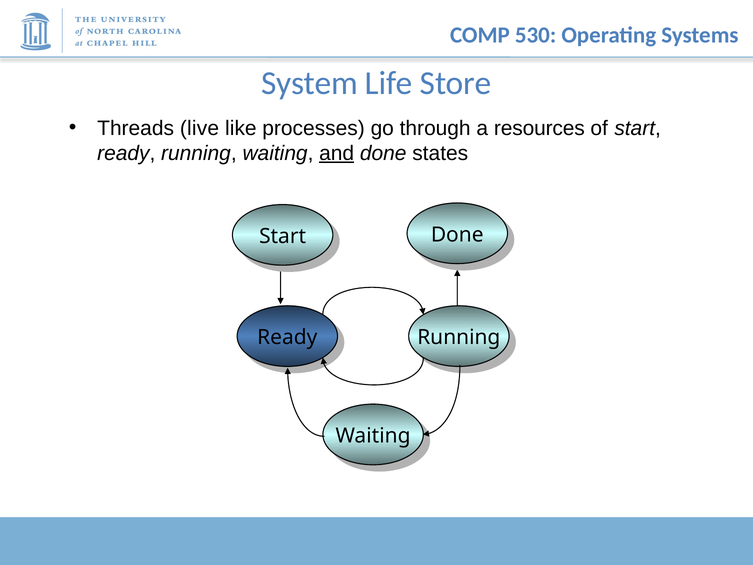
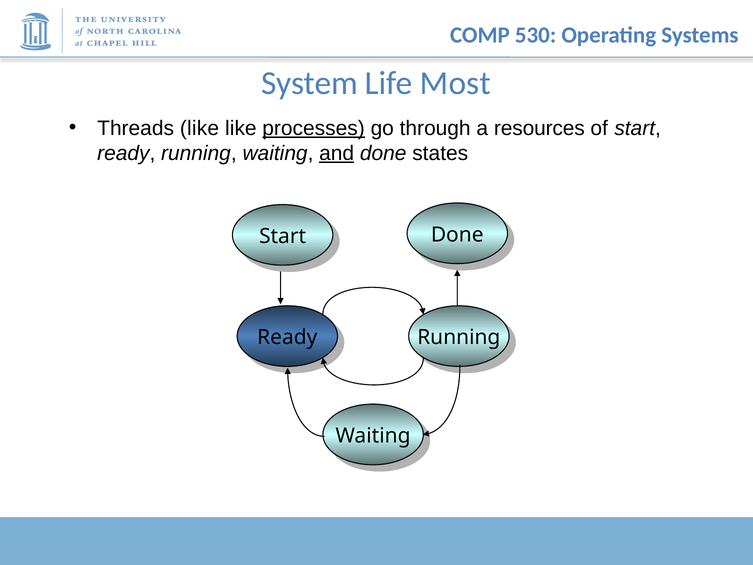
Store: Store -> Most (455, 83)
Threads live: live -> like (200, 128)
processes underline: none -> present (314, 128)
